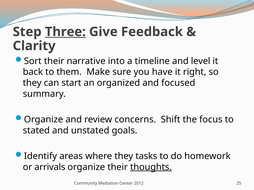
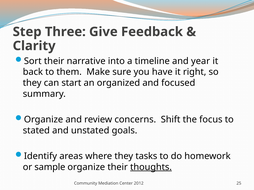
Three underline: present -> none (65, 32)
level: level -> year (201, 61)
arrivals: arrivals -> sample (50, 167)
